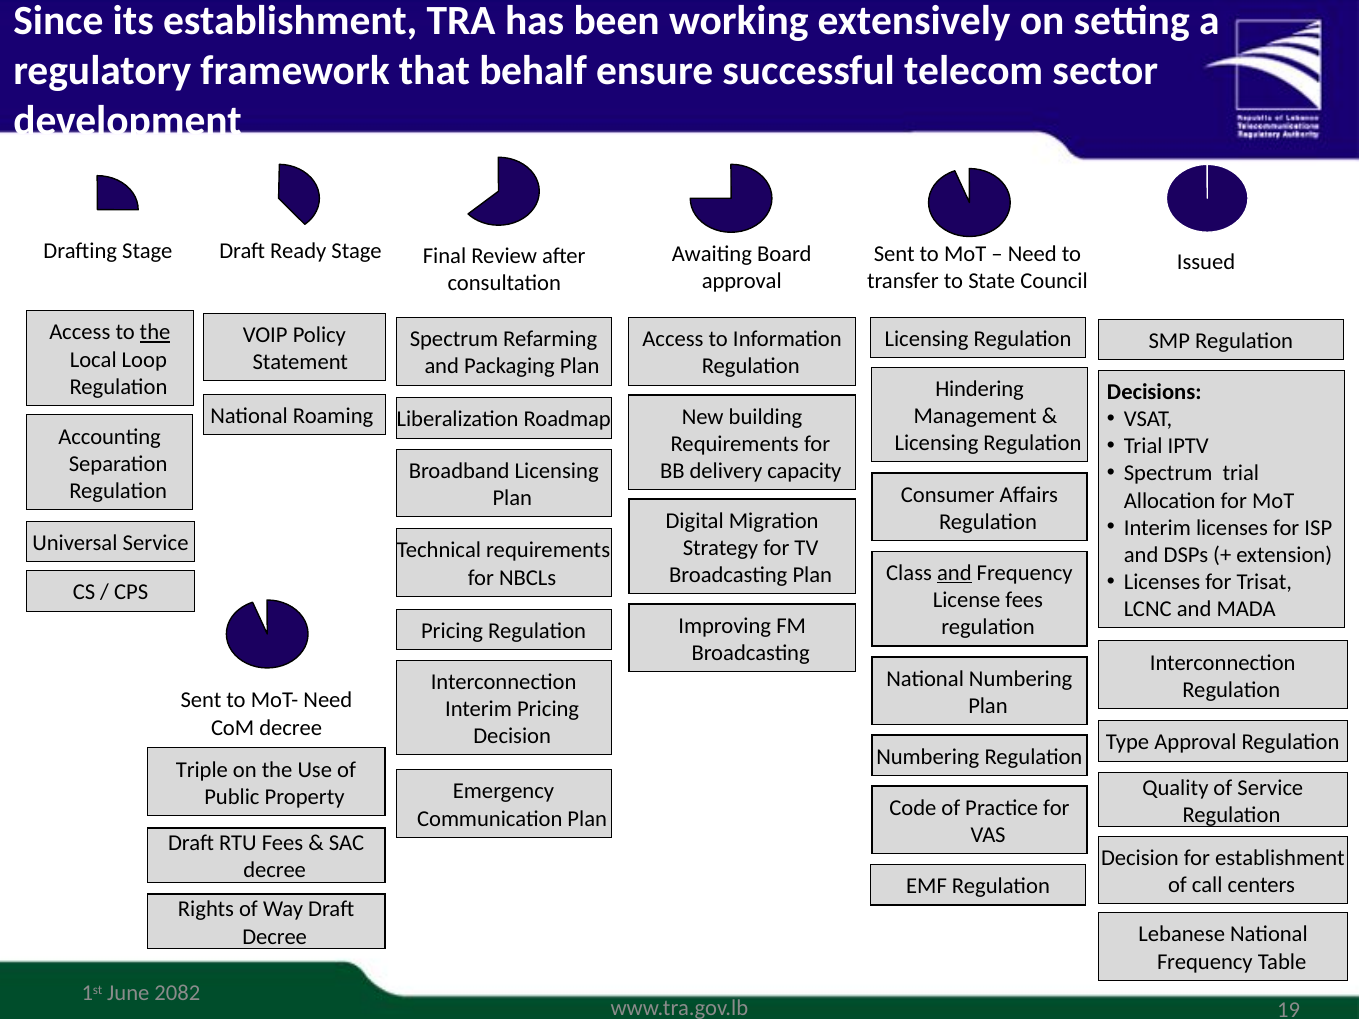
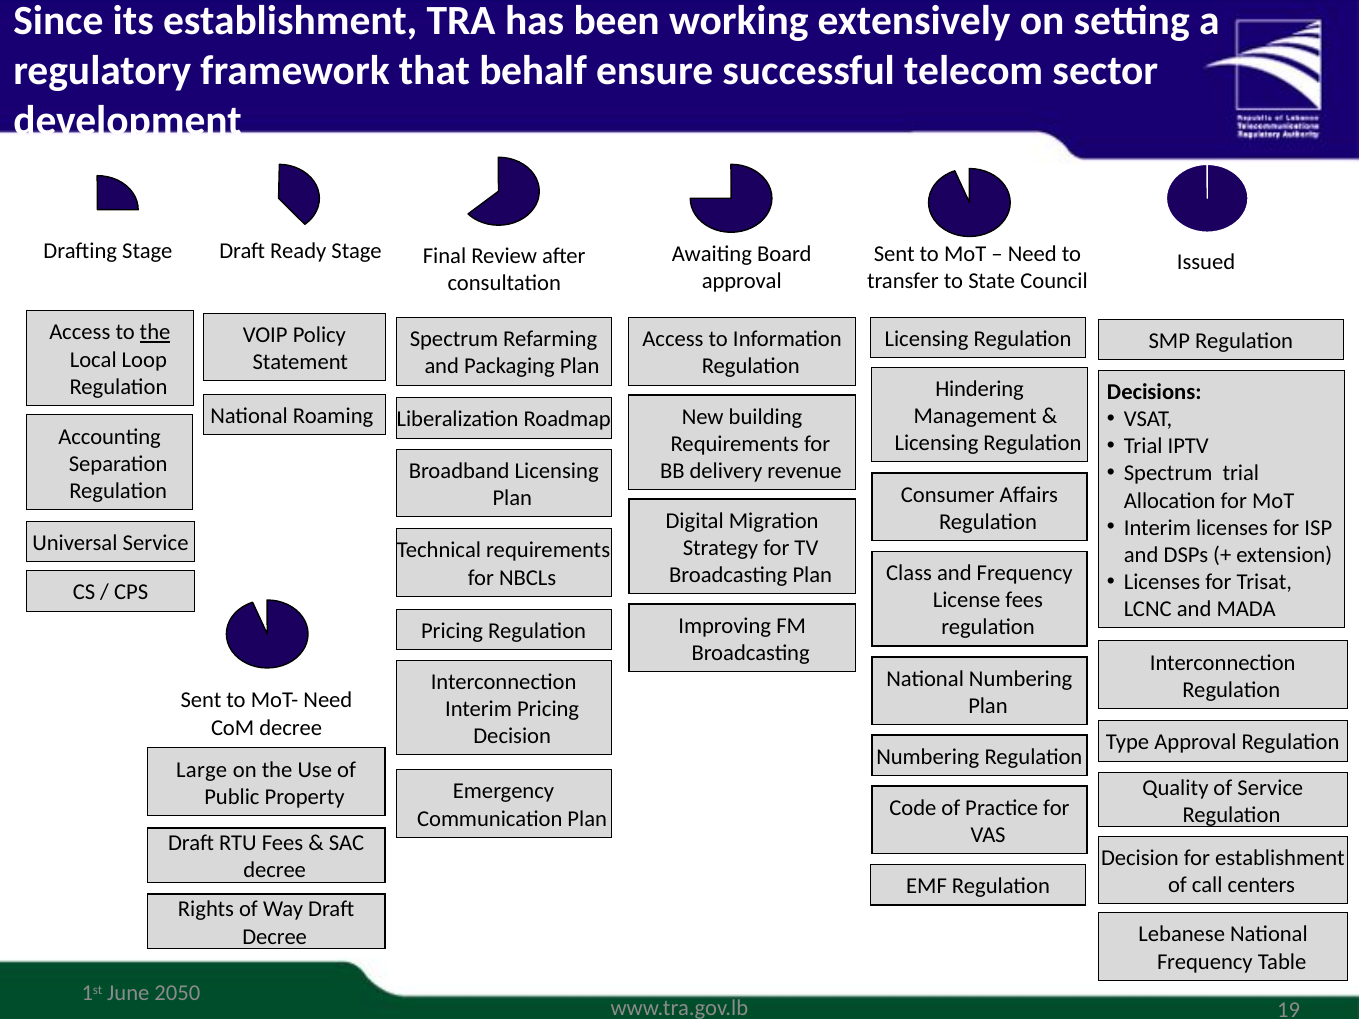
capacity: capacity -> revenue (804, 471)
and underline: present -> none (954, 573)
Triple: Triple -> Large (202, 770)
2082: 2082 -> 2050 (177, 994)
